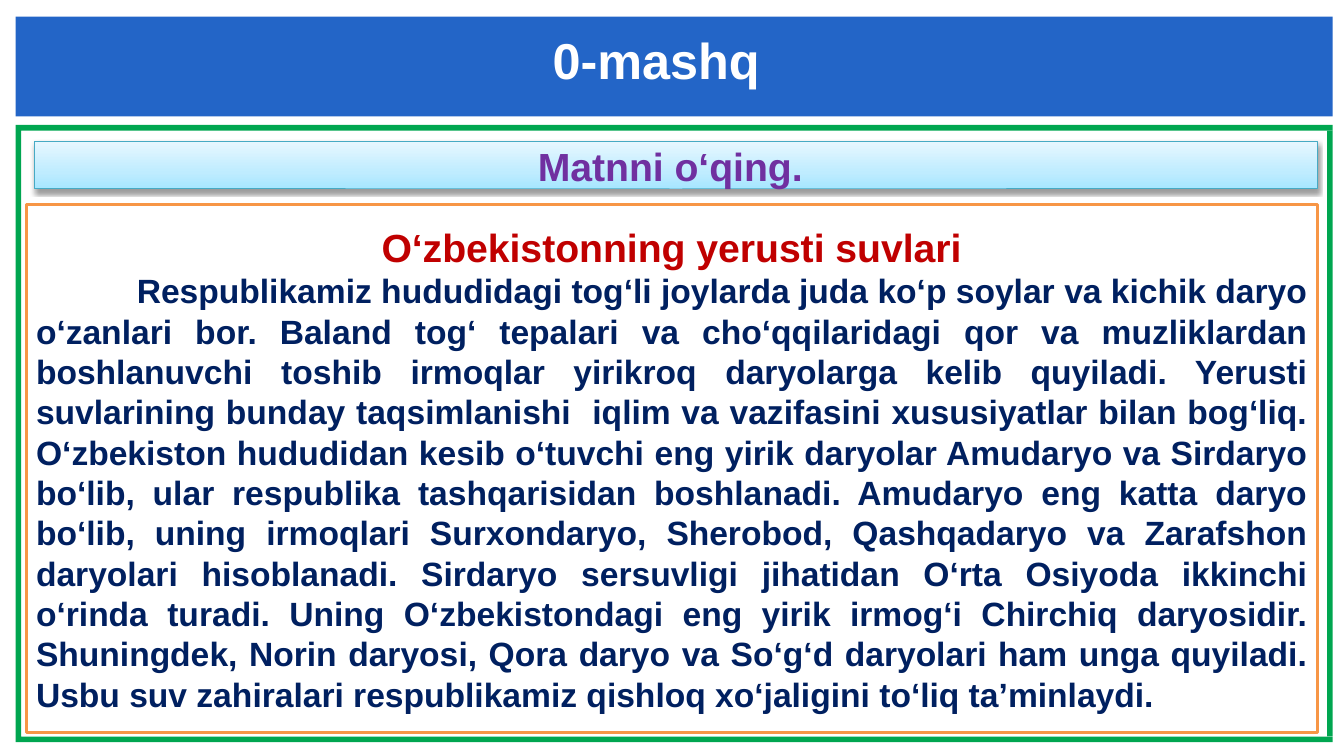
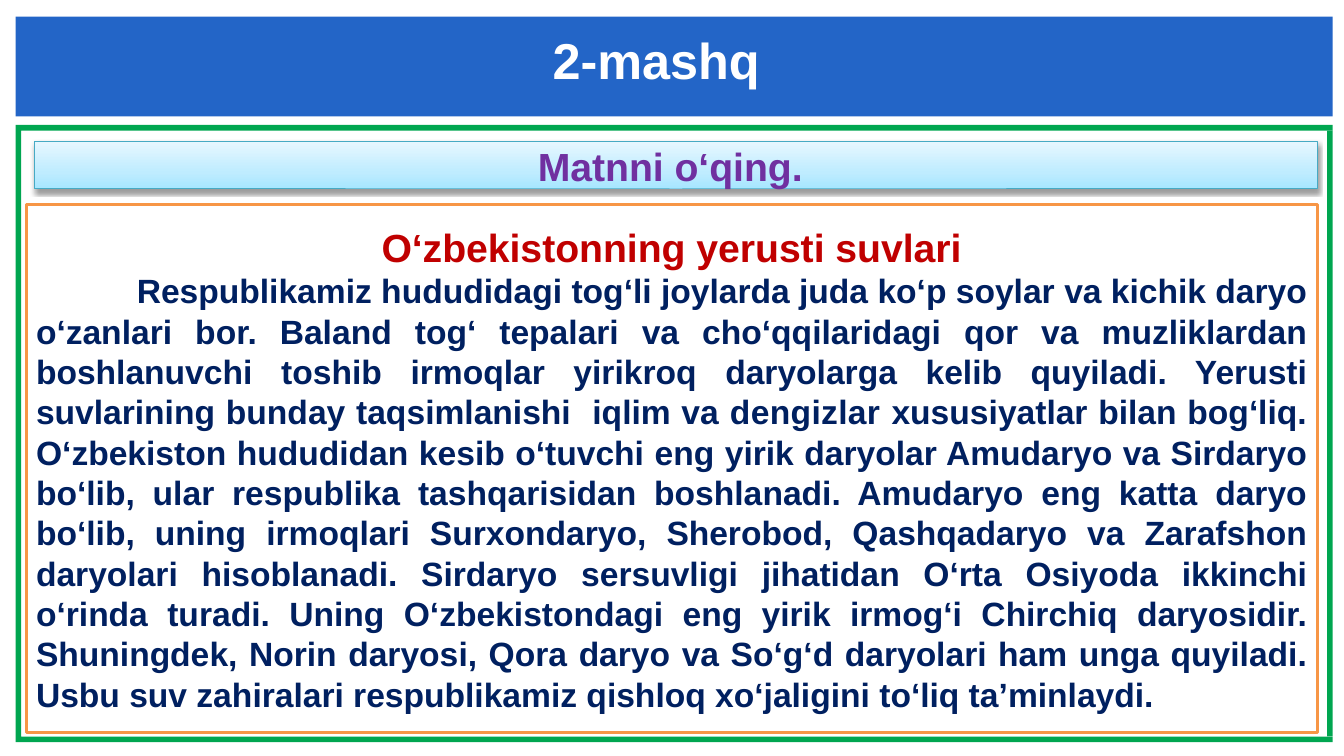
0-mashq: 0-mashq -> 2-mashq (656, 62)
vazifasini: vazifasini -> dengizlar (805, 414)
